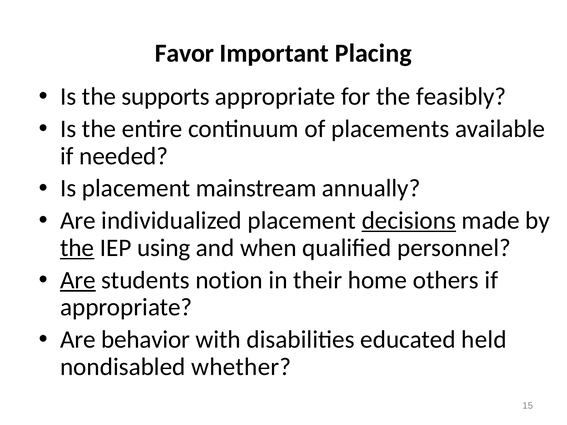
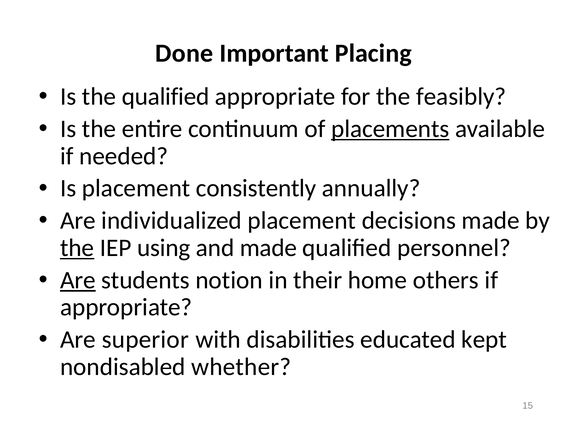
Favor: Favor -> Done (184, 53)
the supports: supports -> qualified (166, 97)
placements underline: none -> present (390, 129)
mainstream: mainstream -> consistently (256, 188)
decisions underline: present -> none (409, 221)
and when: when -> made (268, 248)
behavior: behavior -> superior (145, 340)
held: held -> kept (484, 340)
